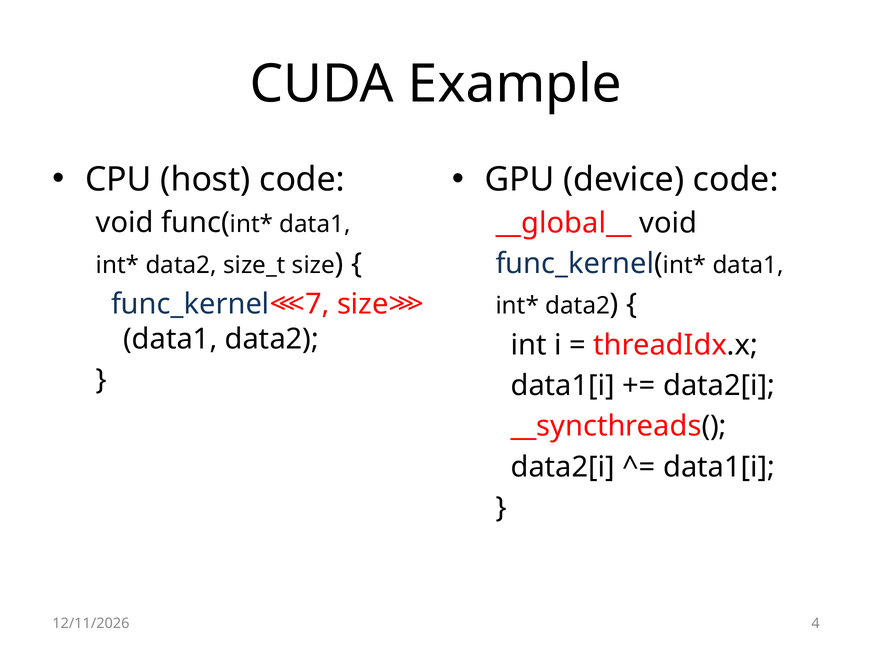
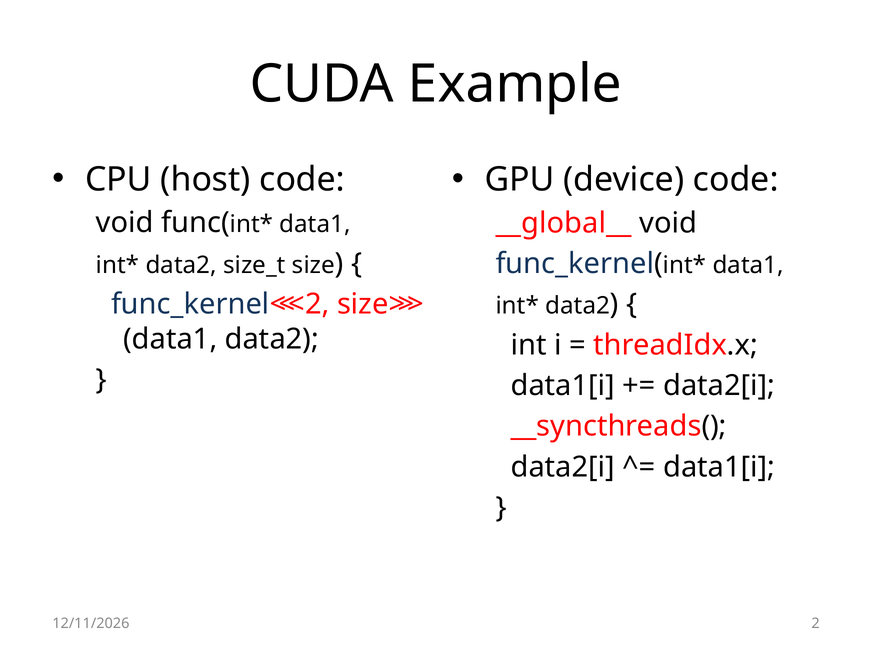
func_kernel<<< 7: 7 -> 2 (317, 304)
4: 4 -> 2 (816, 623)
